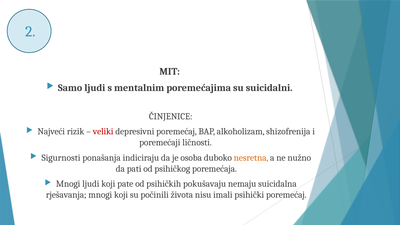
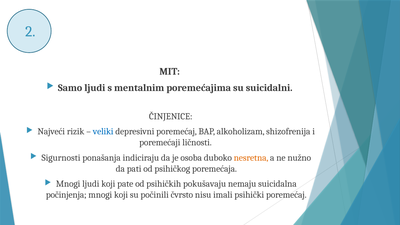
veliki colour: red -> blue (103, 132)
rješavanja: rješavanja -> počinjenja (66, 195)
života: života -> čvrsto (182, 195)
